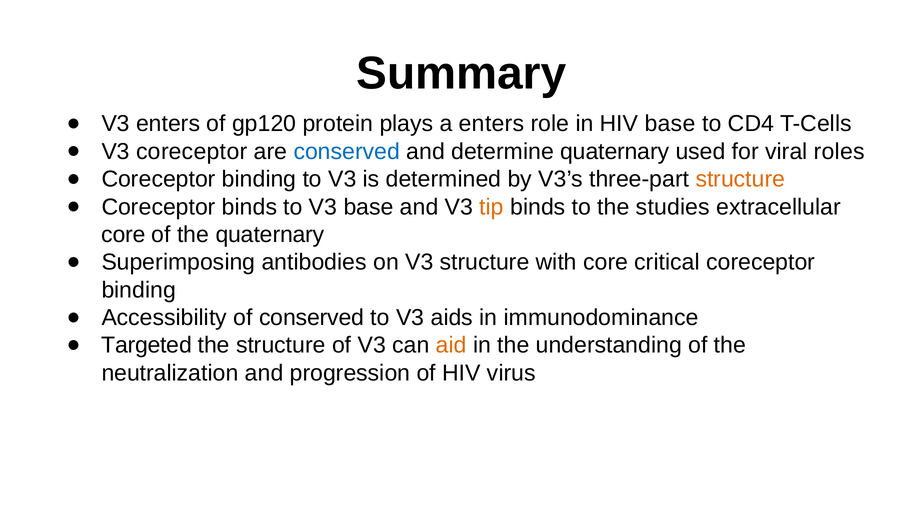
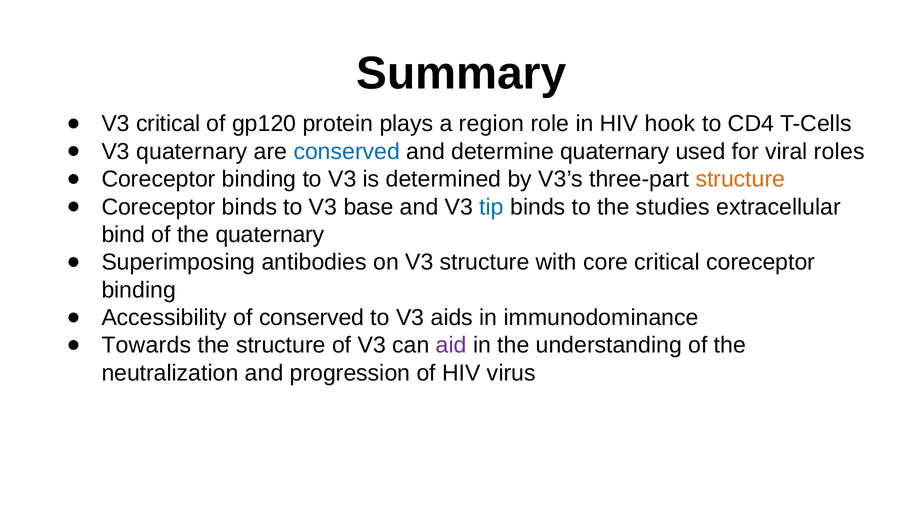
V3 enters: enters -> critical (168, 124)
a enters: enters -> region (492, 124)
HIV base: base -> hook (670, 124)
V3 coreceptor: coreceptor -> quaternary (192, 152)
tip colour: orange -> blue (492, 207)
core: core -> bind (123, 235)
Targeted: Targeted -> Towards (146, 345)
aid colour: orange -> purple (451, 345)
